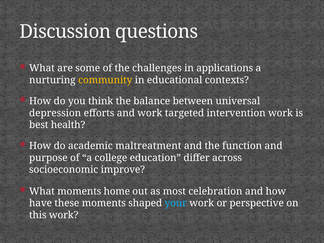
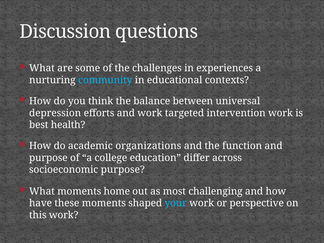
applications: applications -> experiences (225, 68)
community colour: yellow -> light blue (105, 80)
maltreatment: maltreatment -> organizations (148, 146)
socioeconomic improve: improve -> purpose (123, 170)
celebration: celebration -> challenging (215, 191)
